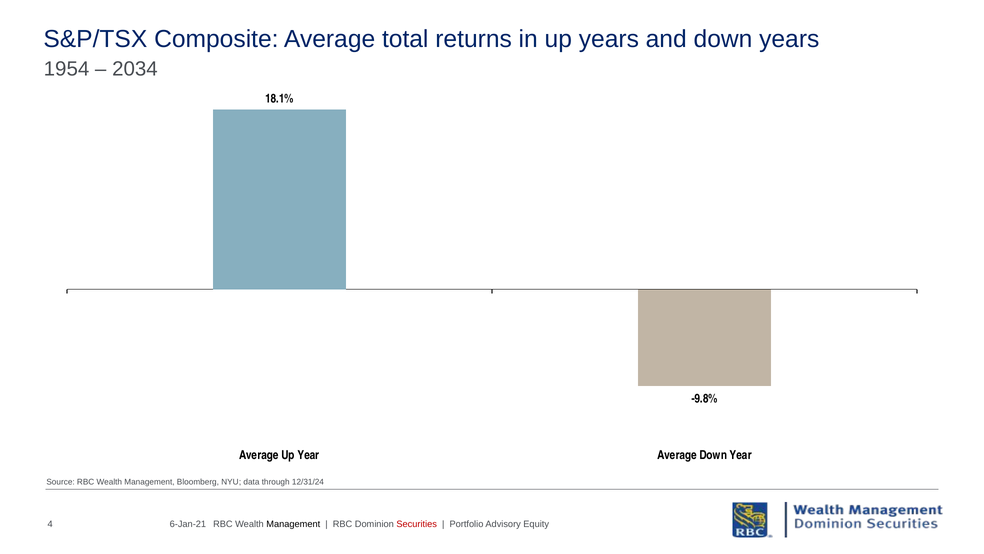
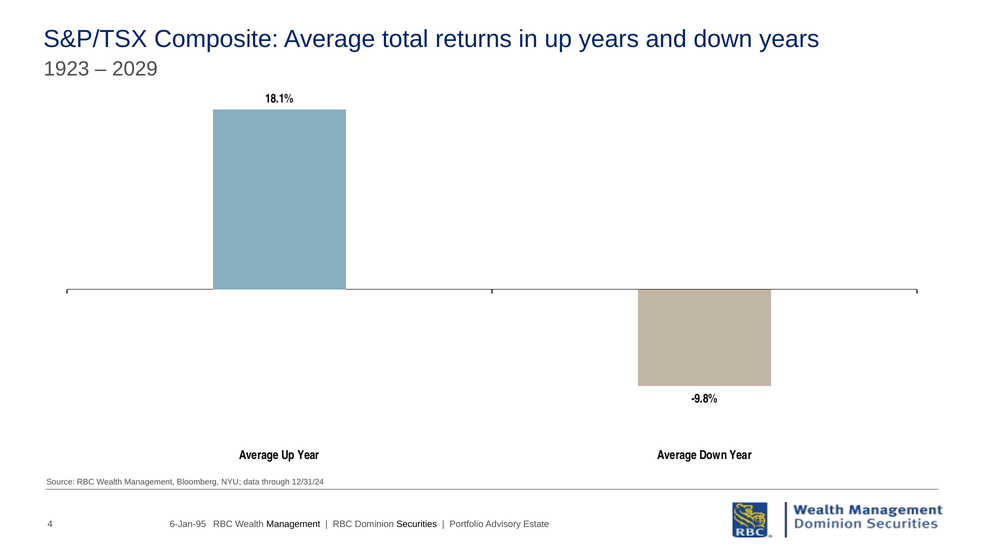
1954: 1954 -> 1923 (67, 69)
2034: 2034 -> 2029 (135, 69)
6-Jan-21: 6-Jan-21 -> 6-Jan-95 (188, 524)
Securities colour: red -> black (417, 524)
Equity: Equity -> Estate (536, 524)
